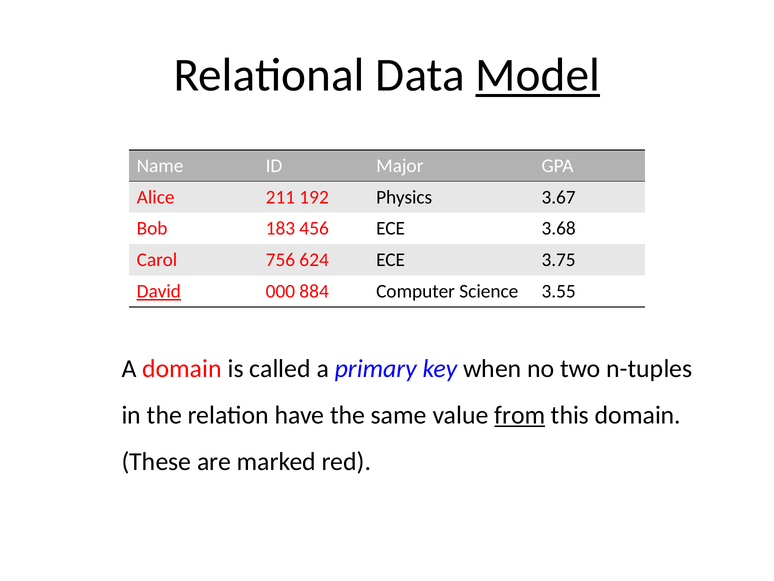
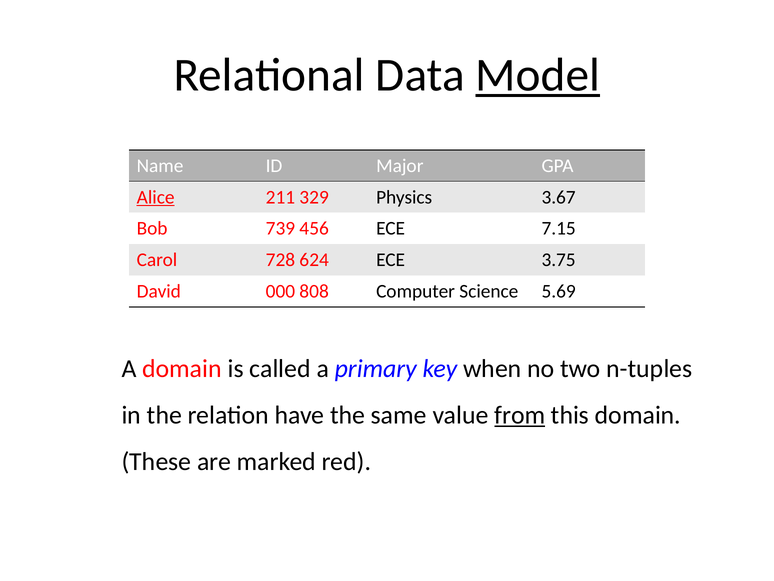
Alice underline: none -> present (156, 197)
192: 192 -> 329 (314, 197)
183: 183 -> 739 (280, 228)
3.68: 3.68 -> 7.15 (559, 228)
756: 756 -> 728 (280, 260)
David underline: present -> none (159, 291)
884: 884 -> 808 (314, 291)
3.55: 3.55 -> 5.69 (559, 291)
